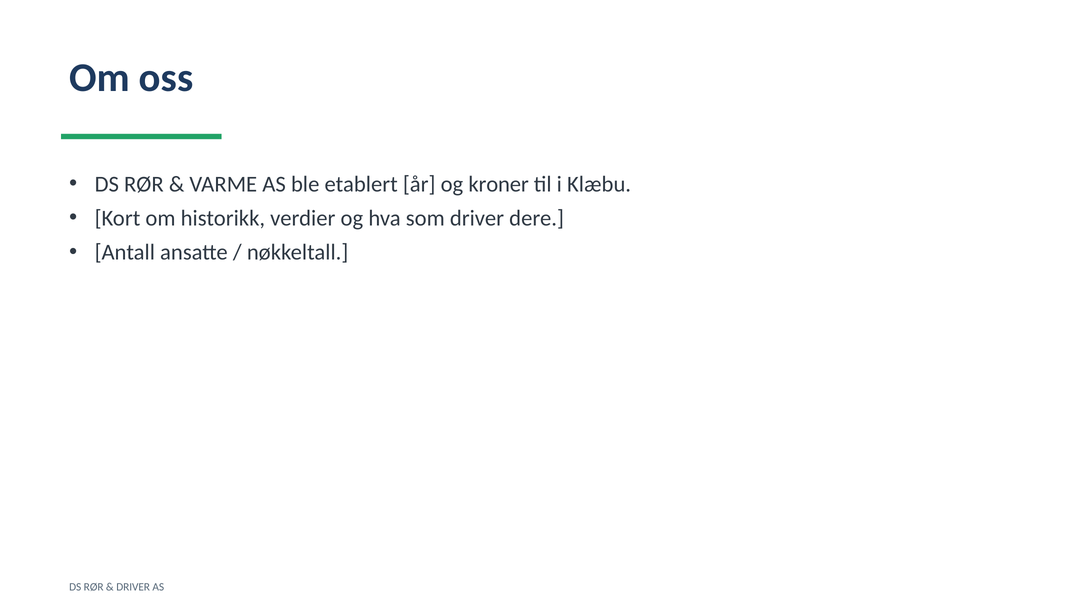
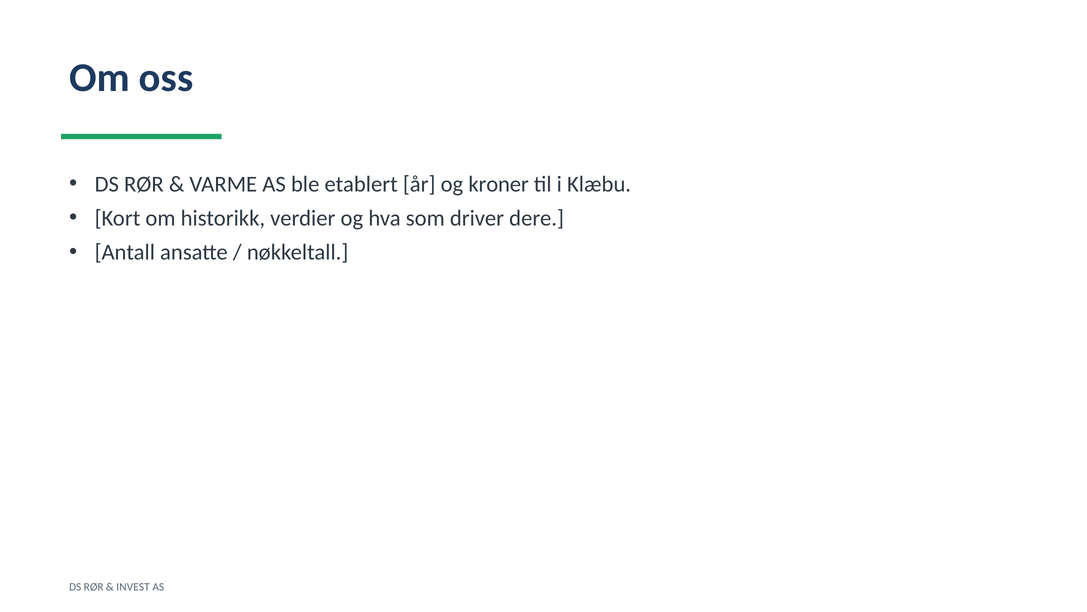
DRIVER: DRIVER -> INVEST (133, 587)
